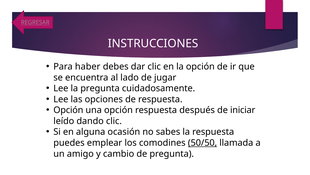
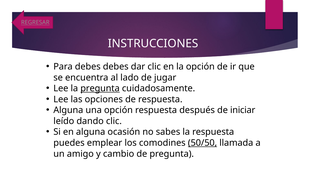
Para haber: haber -> debes (88, 66)
pregunta underline: none -> present (100, 88)
Opción: Opción -> Alguna (68, 110)
